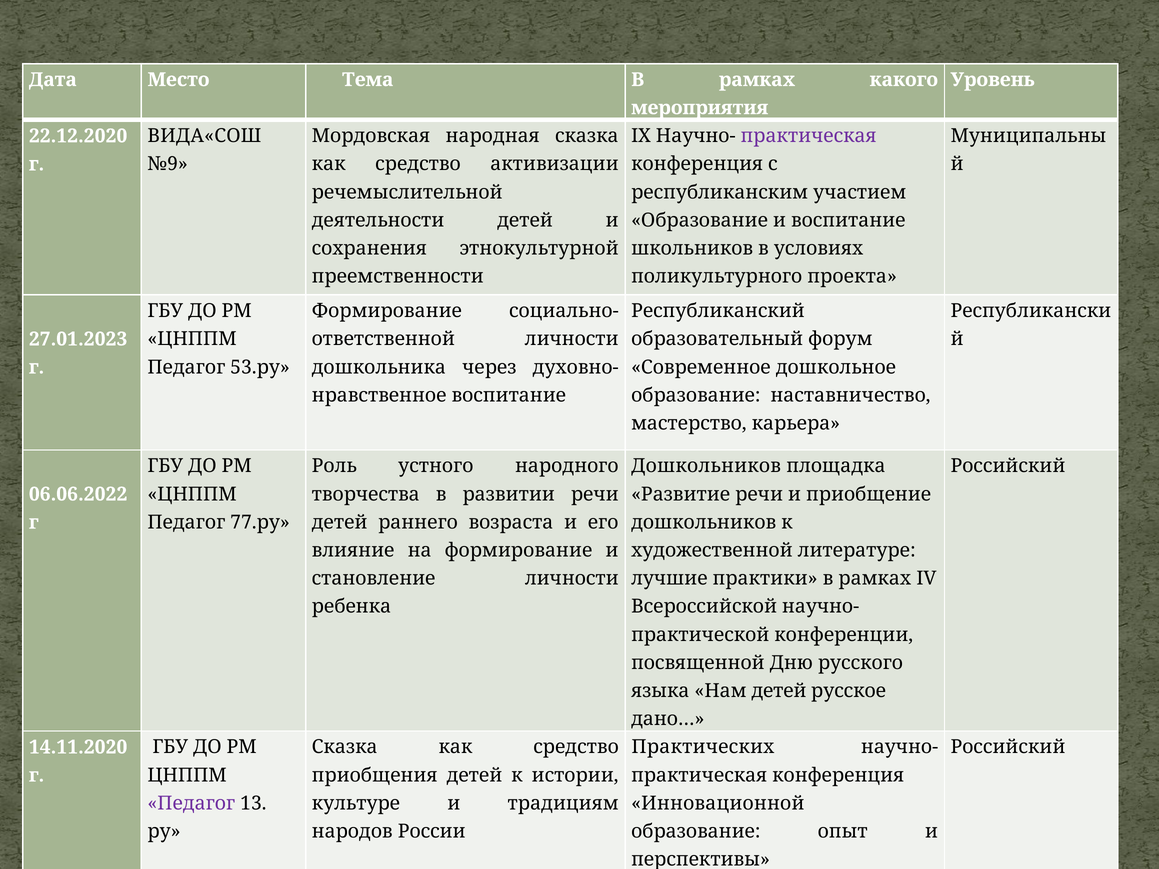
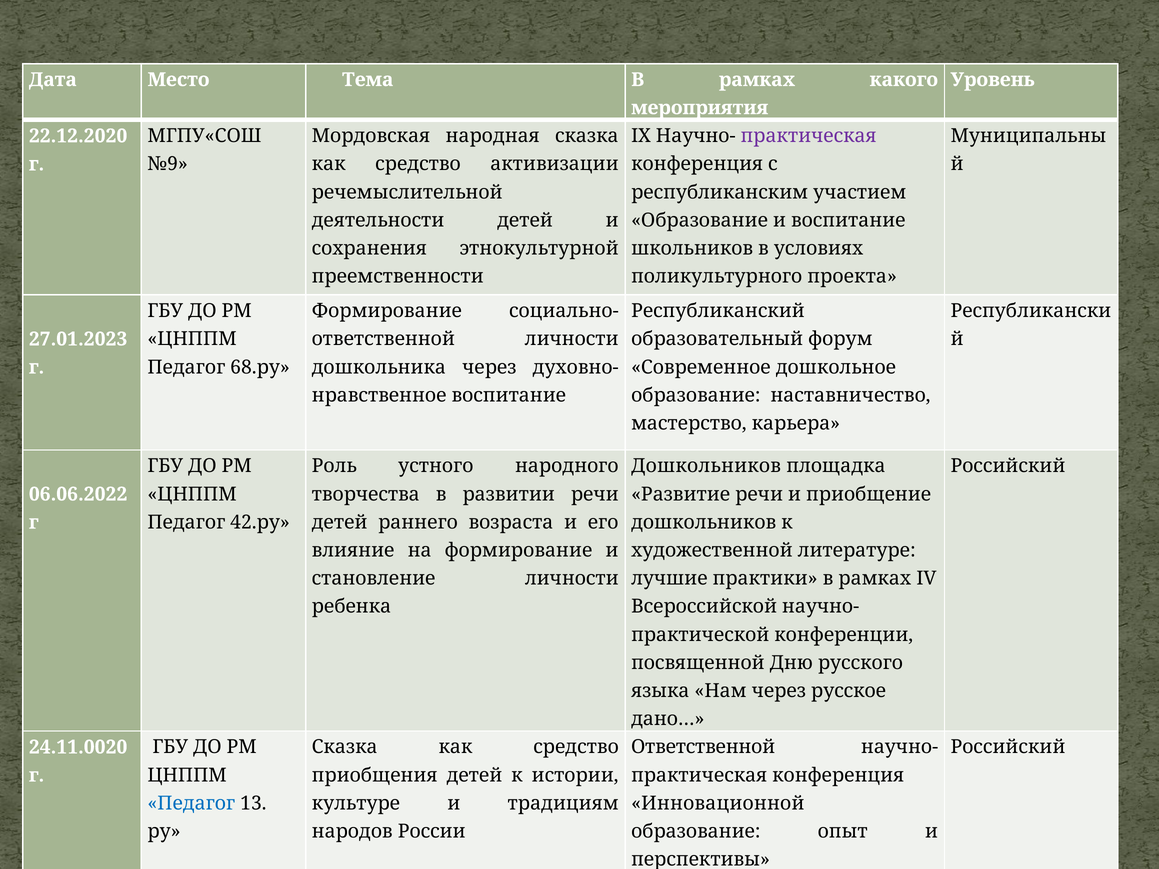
ВИДА«СОШ: ВИДА«СОШ -> МГПУ«СОШ (205, 136)
53.ру: 53.ру -> 68.ру (260, 367)
77.ру: 77.ру -> 42.ру (260, 522)
Нам детей: детей -> через (779, 691)
14.11.2020: 14.11.2020 -> 24.11.0020 (78, 747)
Практических: Практических -> Ответственной (703, 747)
Педагог colour: purple -> blue (191, 804)
